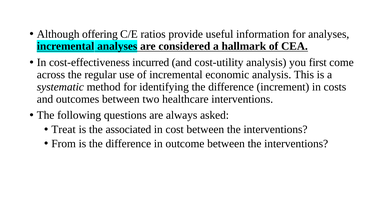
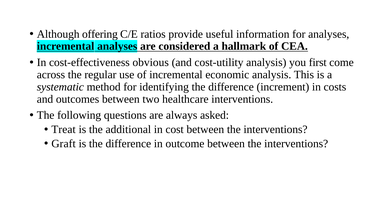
incurred: incurred -> obvious (151, 63)
associated: associated -> additional (128, 130)
From: From -> Graft (64, 144)
